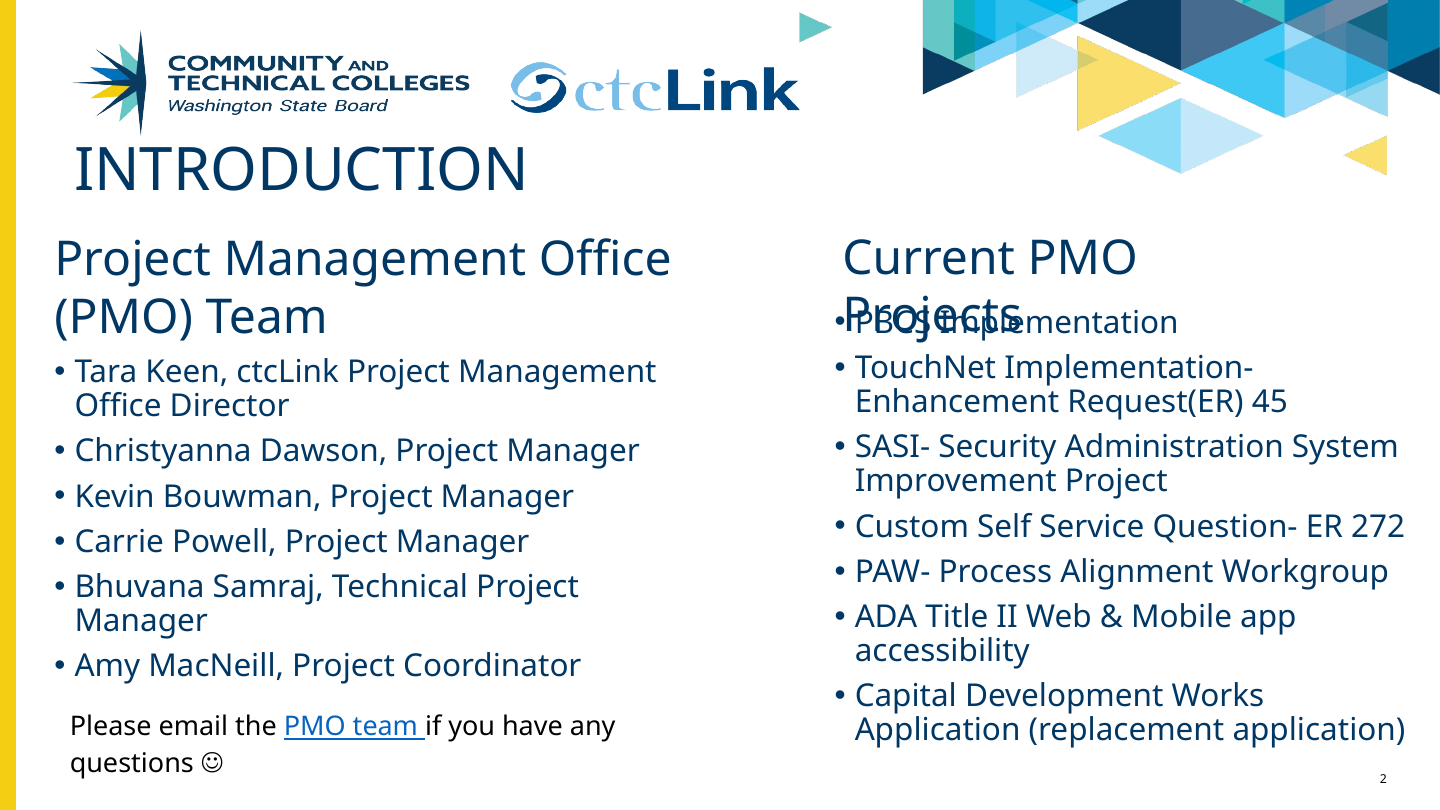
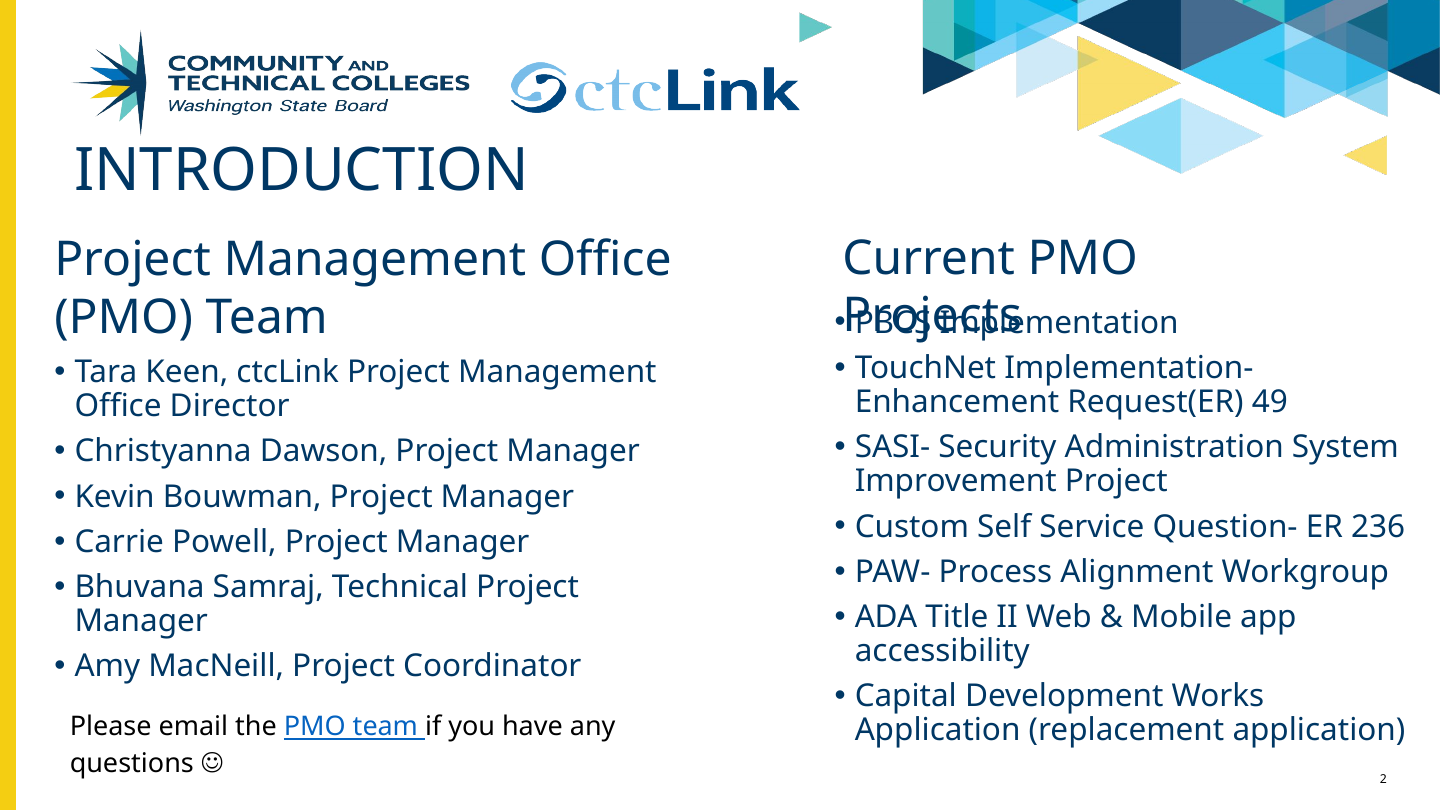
45: 45 -> 49 (1270, 402)
272: 272 -> 236 (1378, 527)
